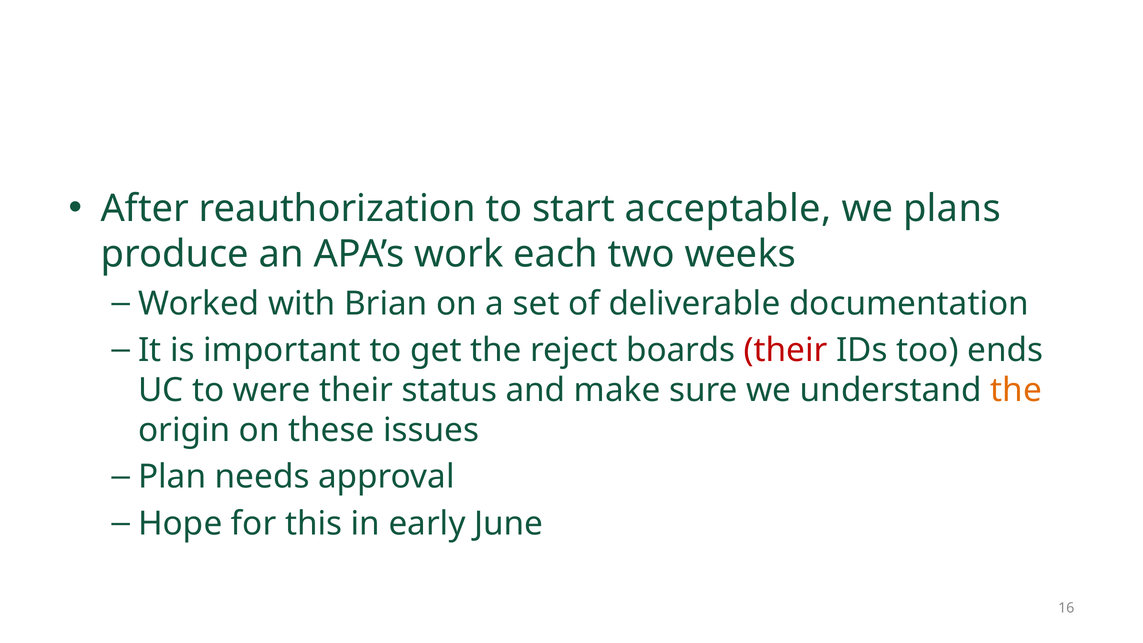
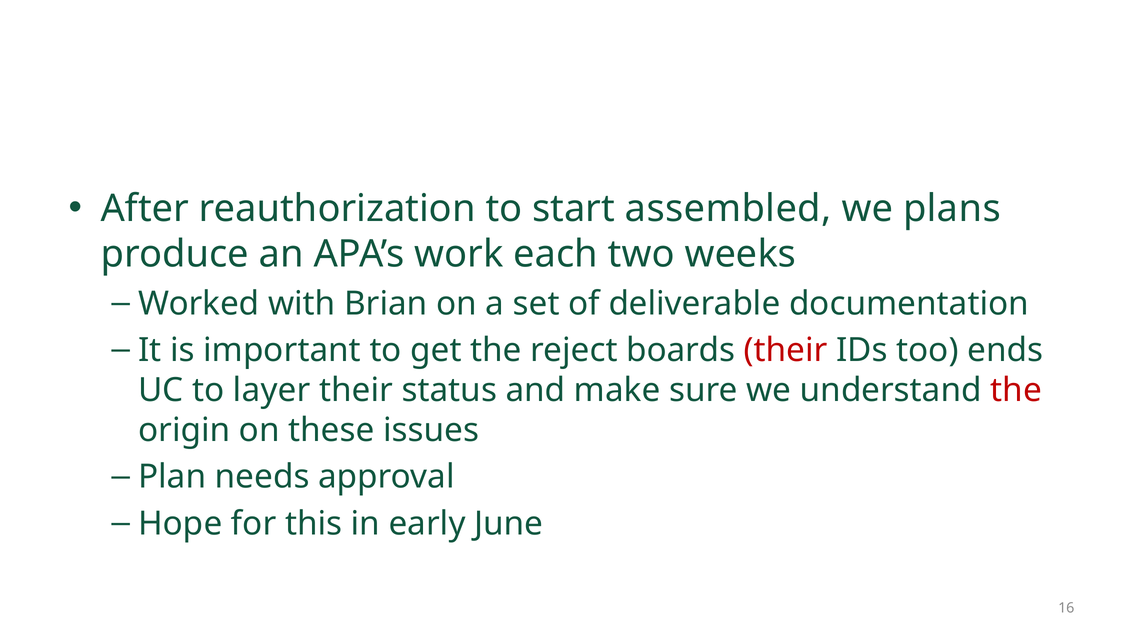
acceptable: acceptable -> assembled (728, 209)
were: were -> layer (272, 390)
the colour: orange -> red (1016, 390)
